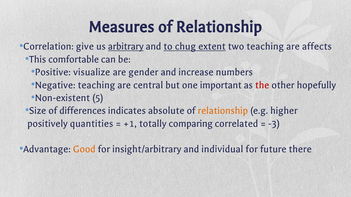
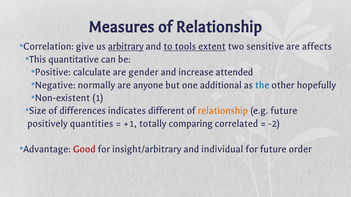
chug: chug -> tools (185, 46)
two teaching: teaching -> sensitive (265, 46)
comfortable: comfortable -> quantitative (74, 59)
visualize: visualize -> calculate (92, 72)
numbers: numbers -> attended (234, 72)
Negative teaching: teaching -> normally (96, 85)
central: central -> anyone (148, 85)
important: important -> additional (221, 85)
the colour: red -> blue (262, 85)
5: 5 -> 1 (98, 98)
absolute: absolute -> different (166, 111)
e.g higher: higher -> future (284, 111)
-3: -3 -> -2 (274, 124)
Good colour: orange -> red (84, 149)
there: there -> order (300, 149)
